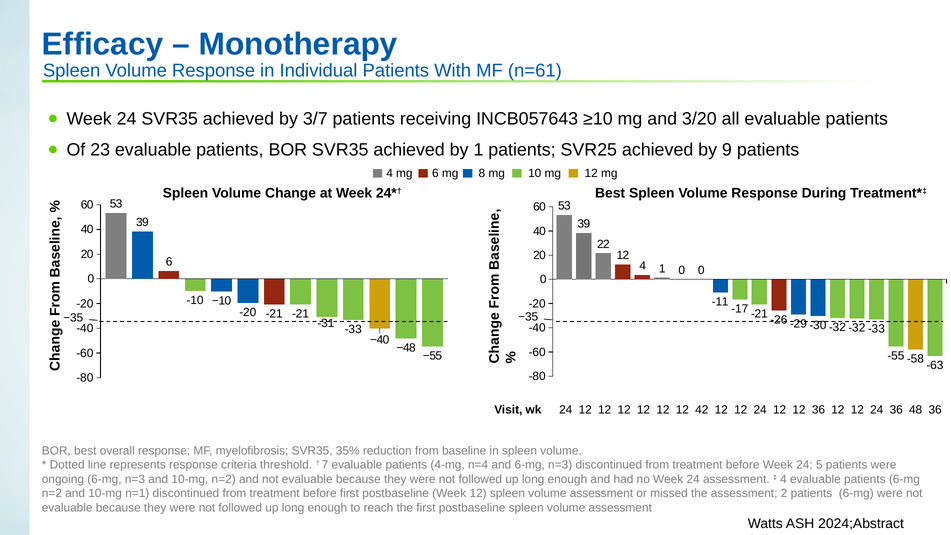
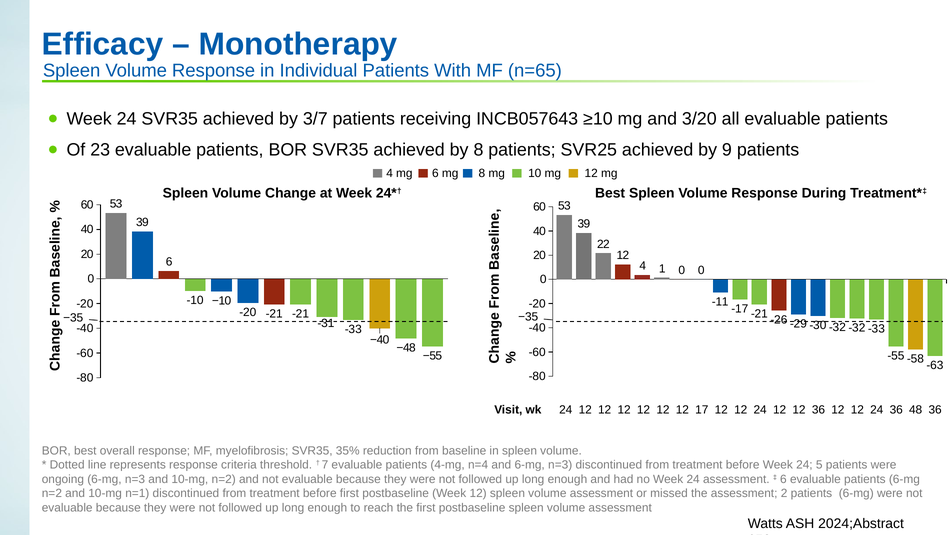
n=61: n=61 -> n=65 (535, 71)
by 1: 1 -> 8 (478, 150)
42: 42 -> 17 (702, 410)
4: 4 -> 6 (783, 479)
